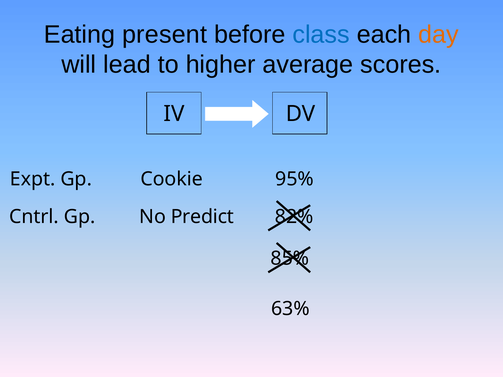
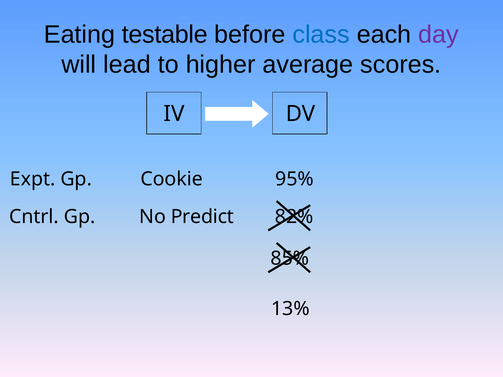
present: present -> testable (165, 34)
day colour: orange -> purple (439, 34)
63%: 63% -> 13% (290, 309)
